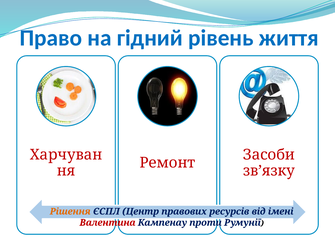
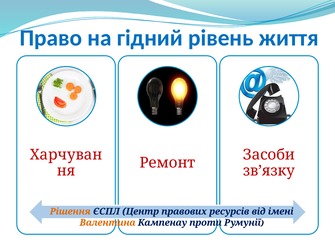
Валентина colour: red -> orange (108, 223)
